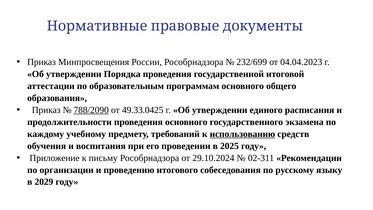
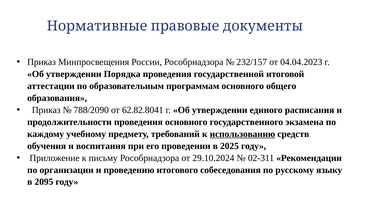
232/699: 232/699 -> 232/157 (252, 62)
788/2090 underline: present -> none (91, 110)
49.33.0425: 49.33.0425 -> 62.82.8041 (143, 110)
2029: 2029 -> 2095 (44, 182)
